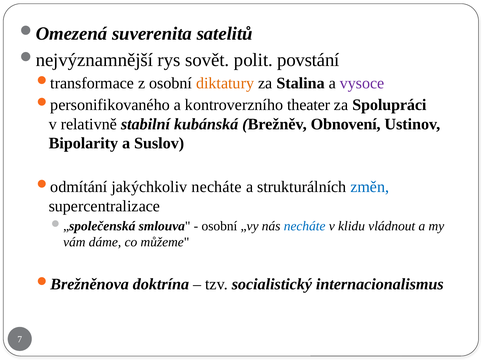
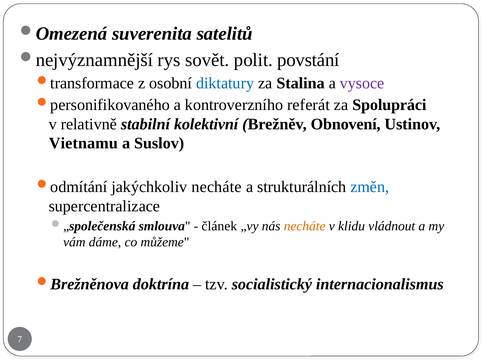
diktatury colour: orange -> blue (225, 83)
theater: theater -> referát (308, 105)
kubánská: kubánská -> kolektivní (206, 124)
Bipolarity: Bipolarity -> Vietnamu (83, 144)
osobní: osobní -> článek (219, 226)
necháte colour: blue -> orange (305, 226)
